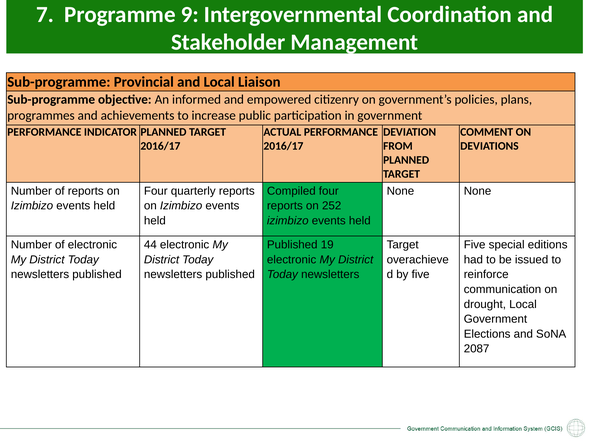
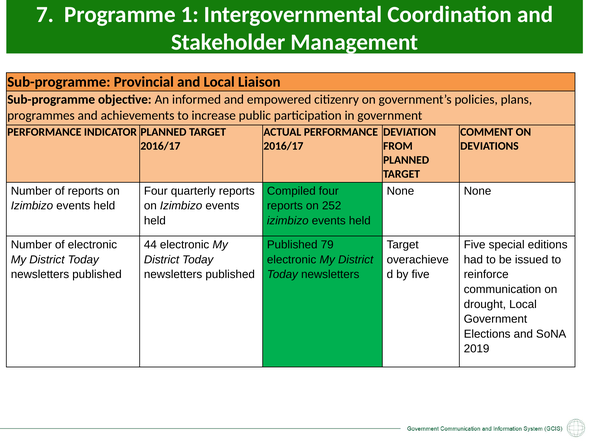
9: 9 -> 1 (190, 14)
19: 19 -> 79 (327, 245)
2087: 2087 -> 2019 (477, 349)
